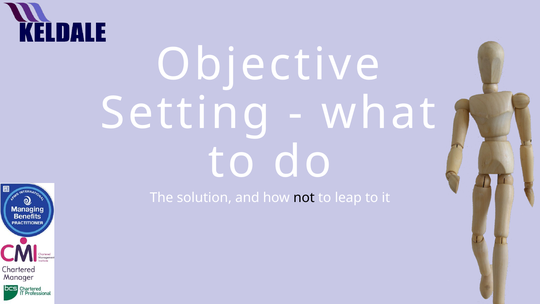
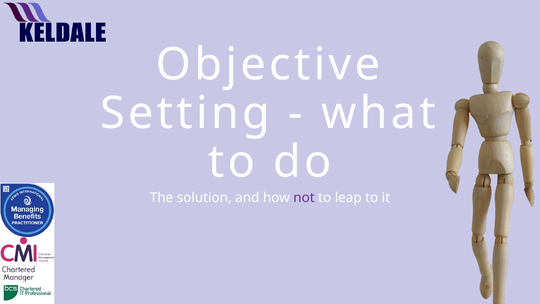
not colour: black -> purple (304, 198)
